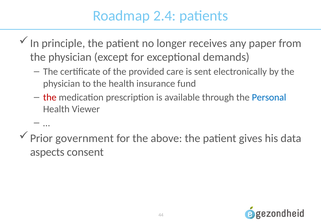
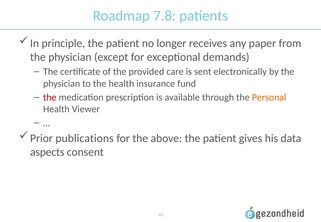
2.4: 2.4 -> 7.8 (165, 16)
Personal colour: blue -> orange (269, 97)
government: government -> publications (85, 138)
